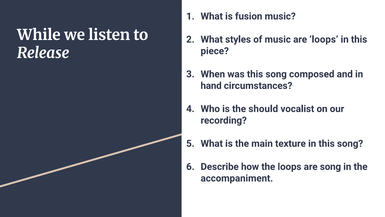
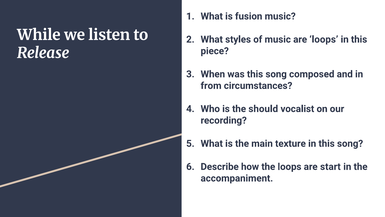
hand: hand -> from (211, 86)
are song: song -> start (330, 166)
